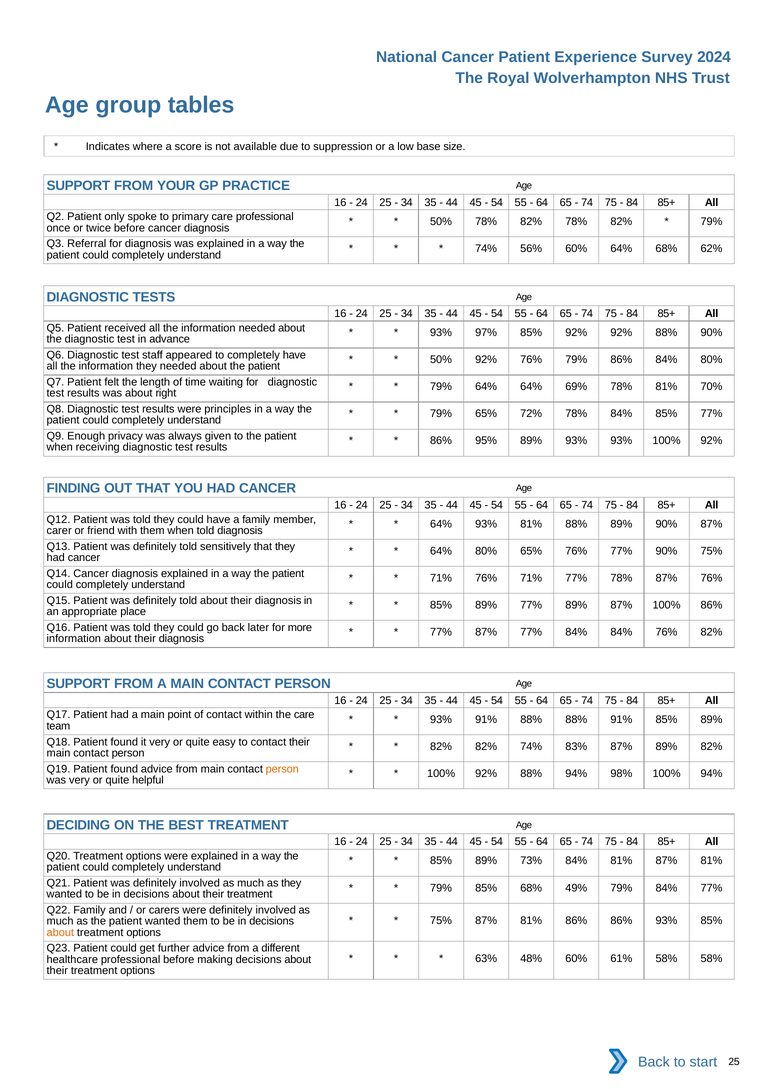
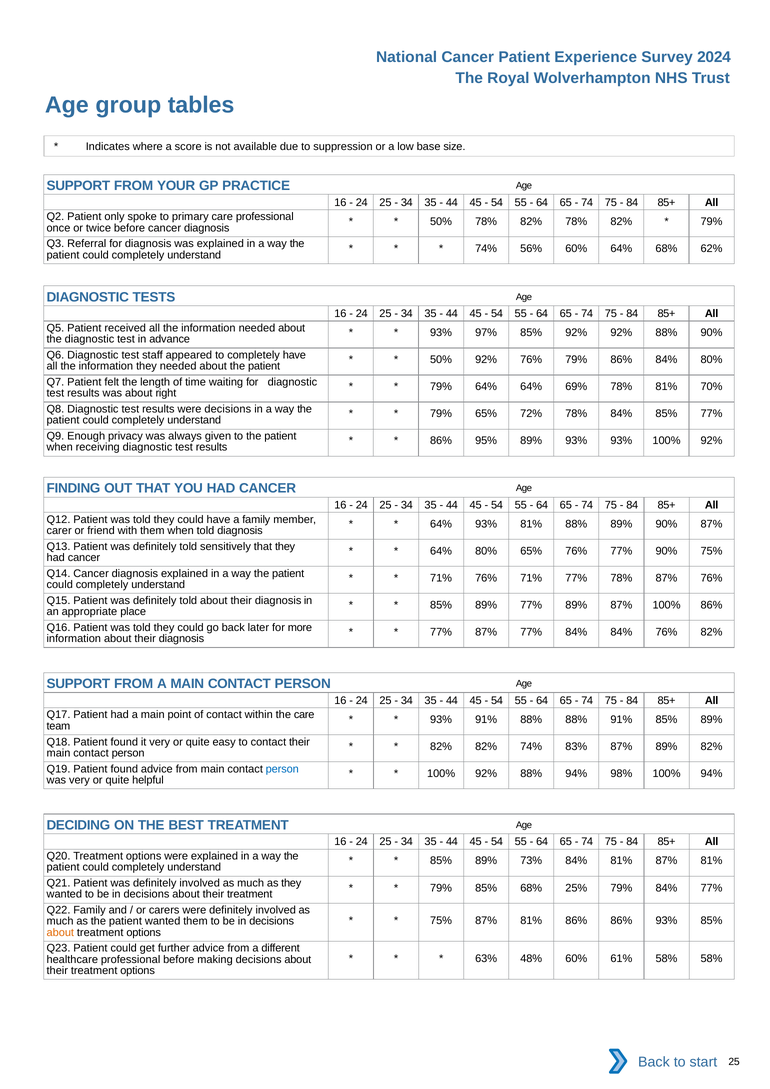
were principles: principles -> decisions (228, 409)
person colour: orange -> blue (282, 769)
49%: 49% -> 25% (576, 888)
